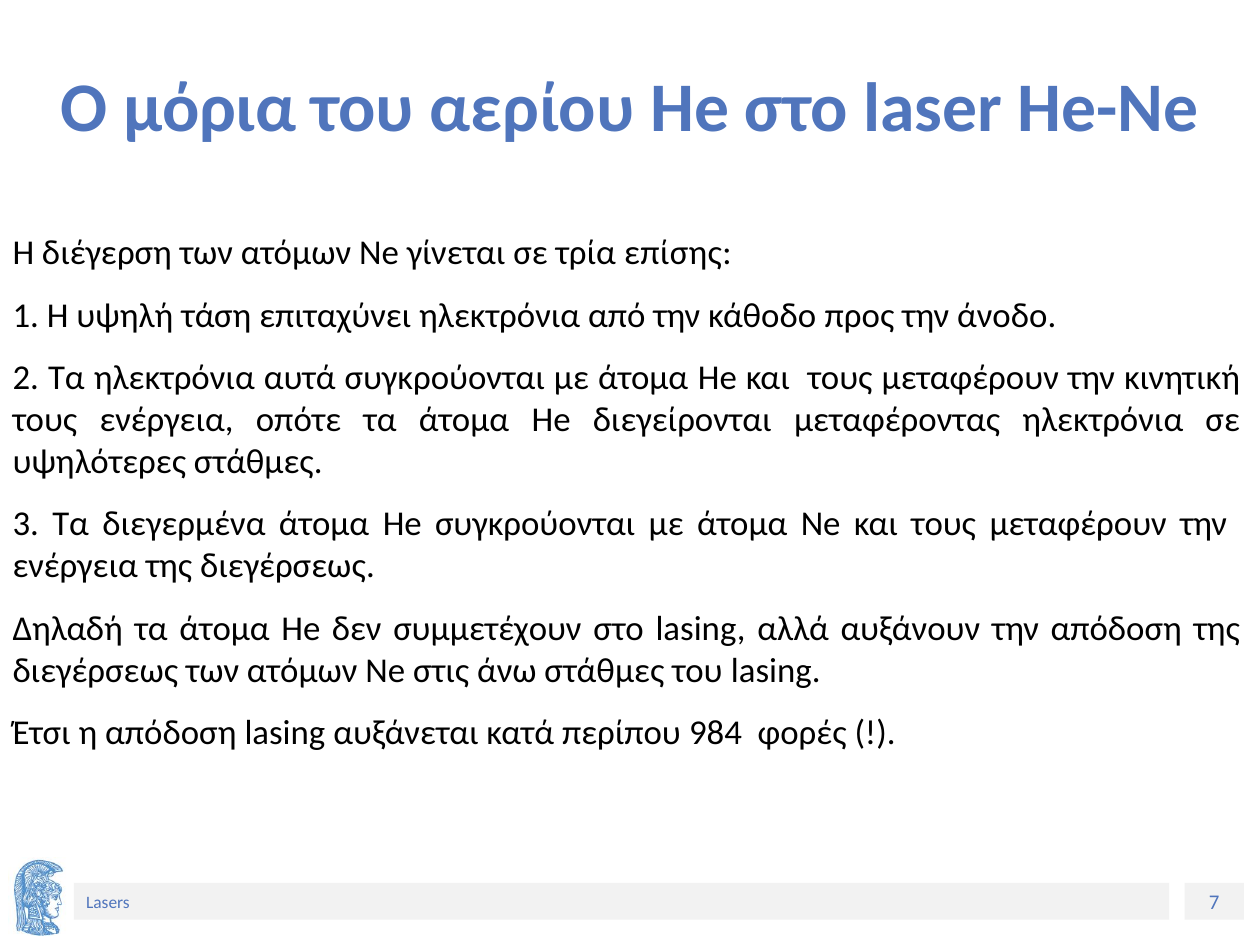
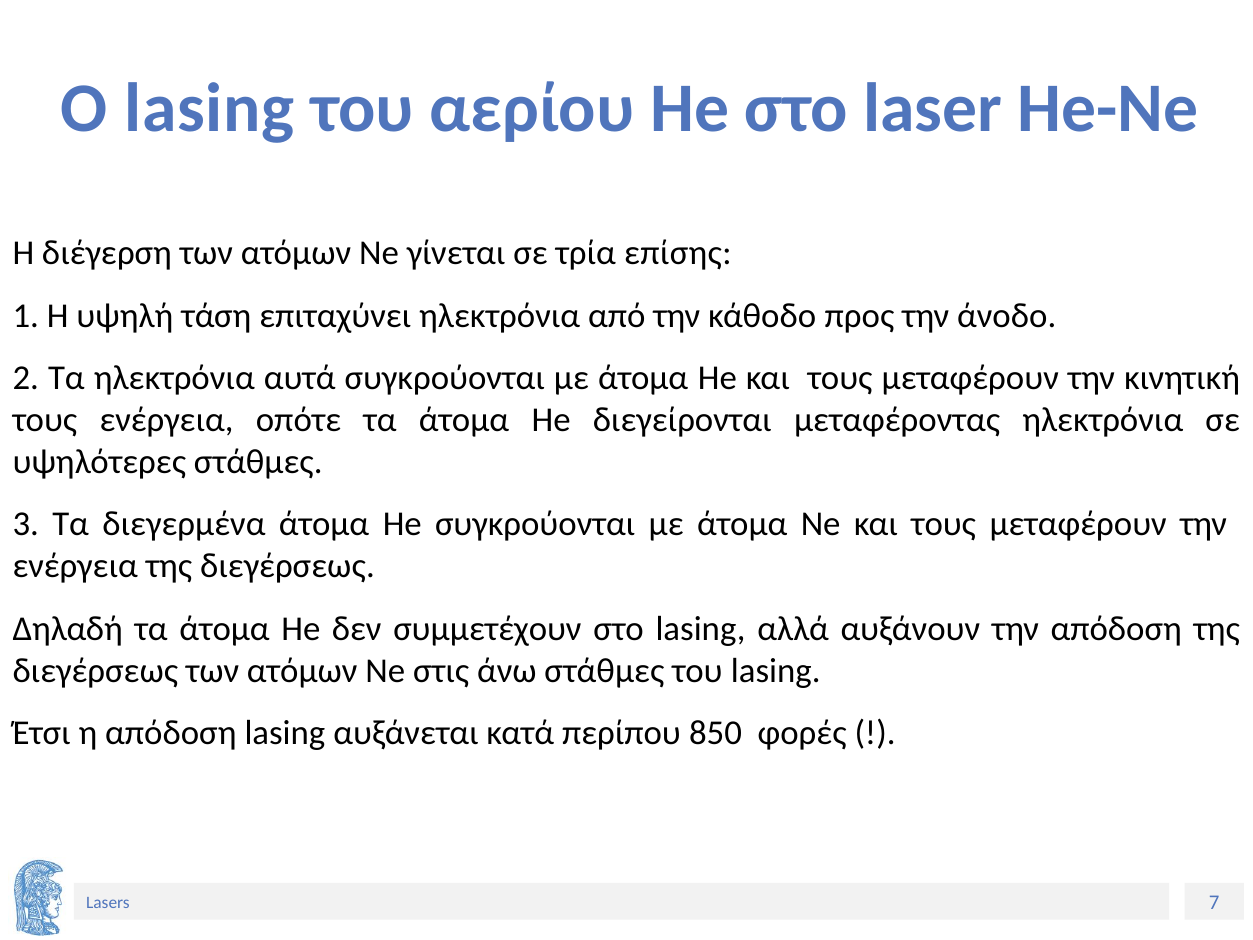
Ο μόρια: μόρια -> lasing (209, 109)
984: 984 -> 850 (716, 733)
